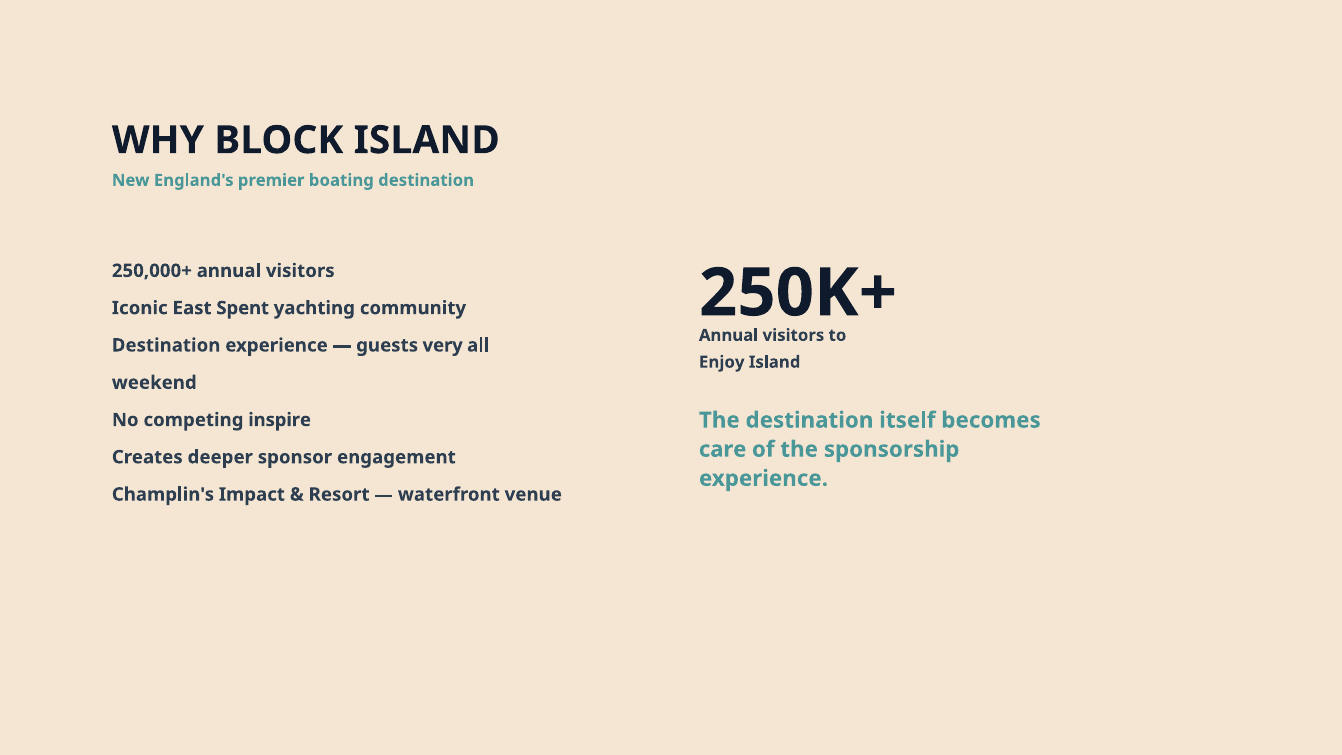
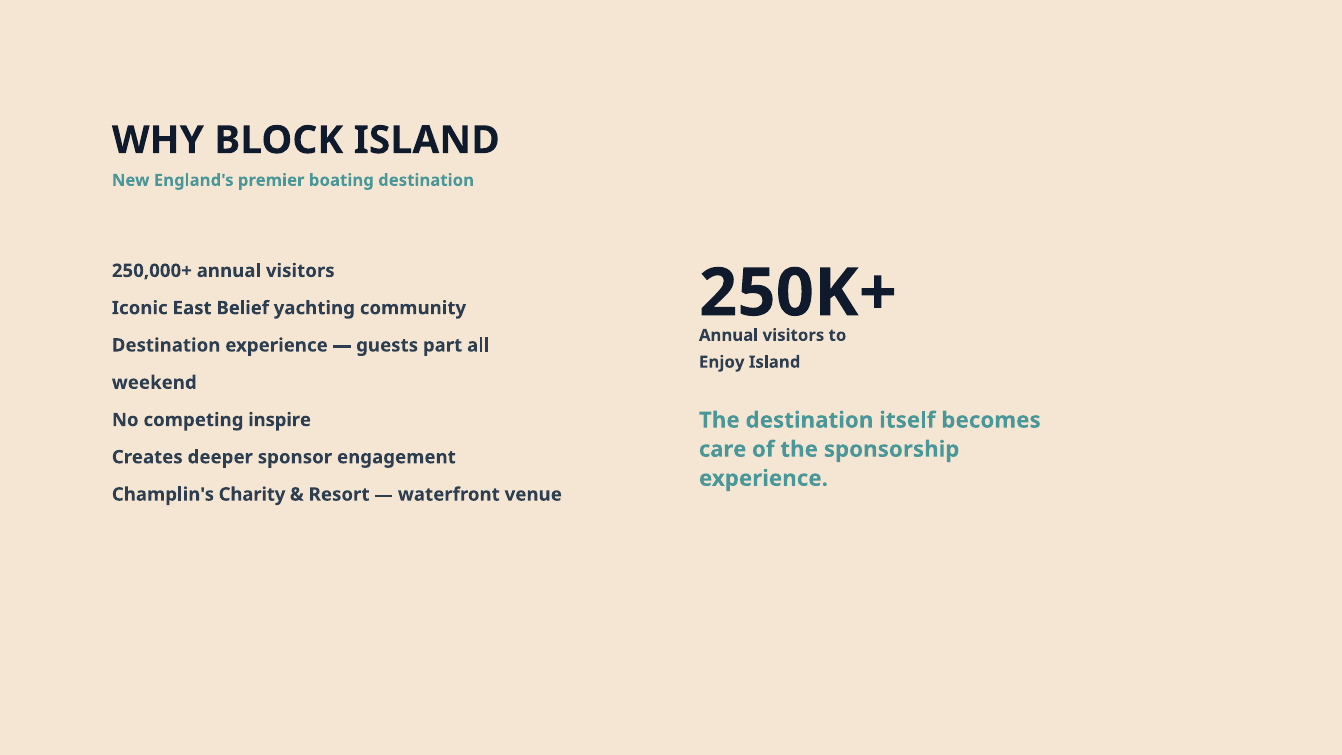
Spent: Spent -> Belief (243, 308)
very: very -> part (443, 345)
Impact: Impact -> Charity (252, 494)
